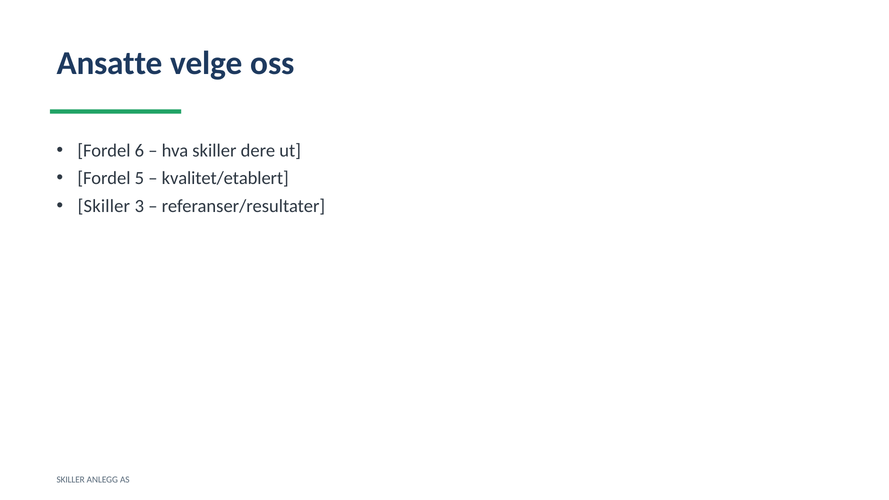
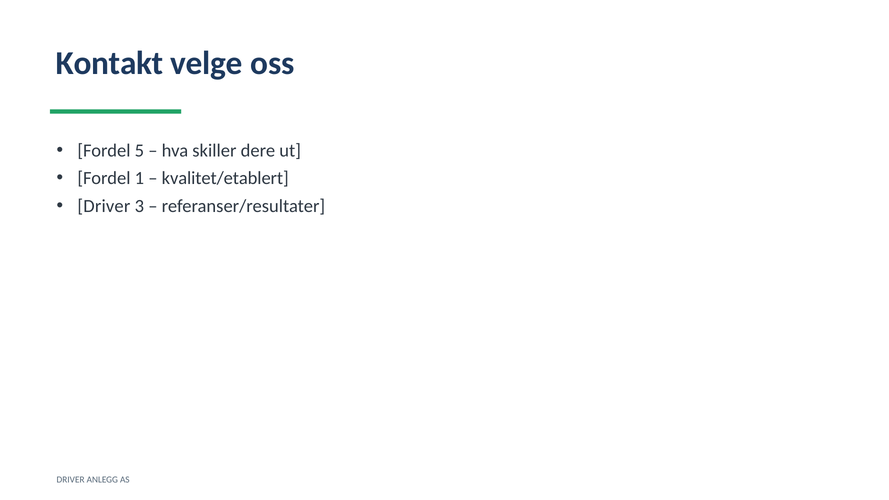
Ansatte: Ansatte -> Kontakt (110, 63)
6: 6 -> 5 (139, 151)
5: 5 -> 1 (139, 178)
Skiller: Skiller -> Driver (104, 206)
SKILLER: SKILLER -> DRIVER (71, 480)
